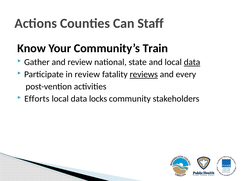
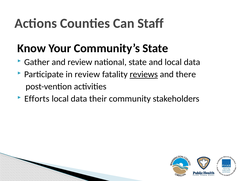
Community’s Train: Train -> State (155, 49)
data underline: present -> none (192, 62)
every: every -> there (186, 75)
locks: locks -> their (98, 99)
